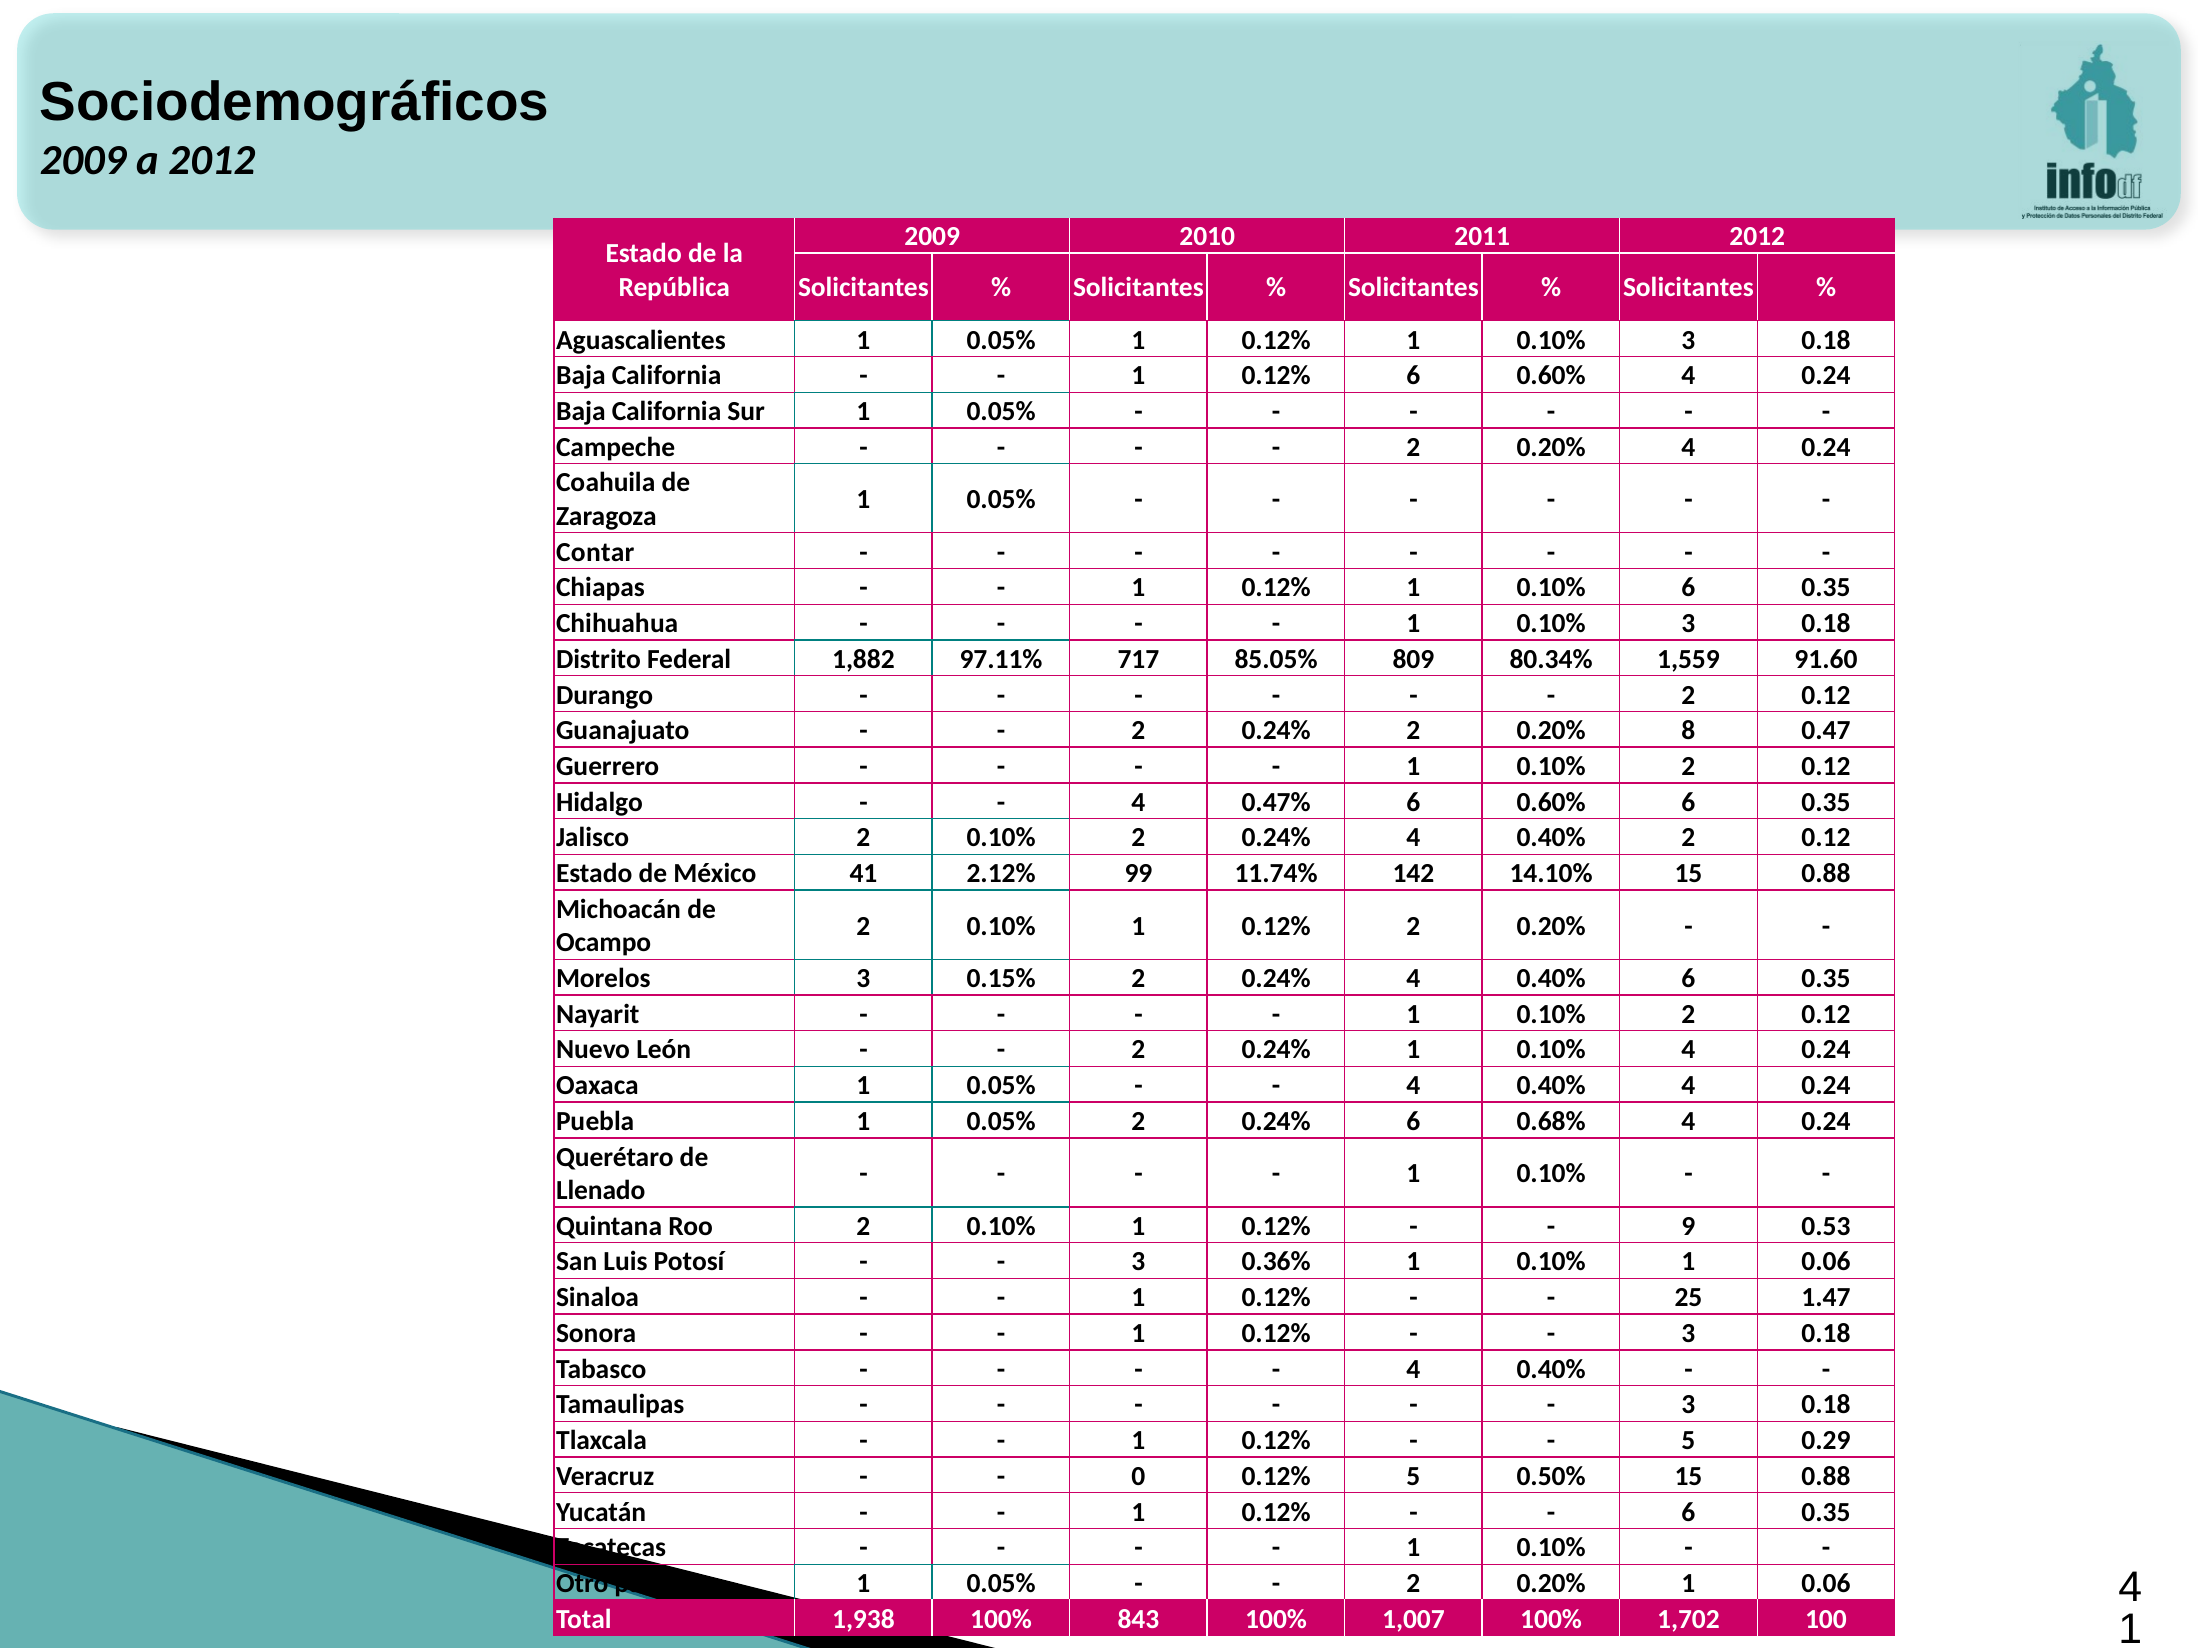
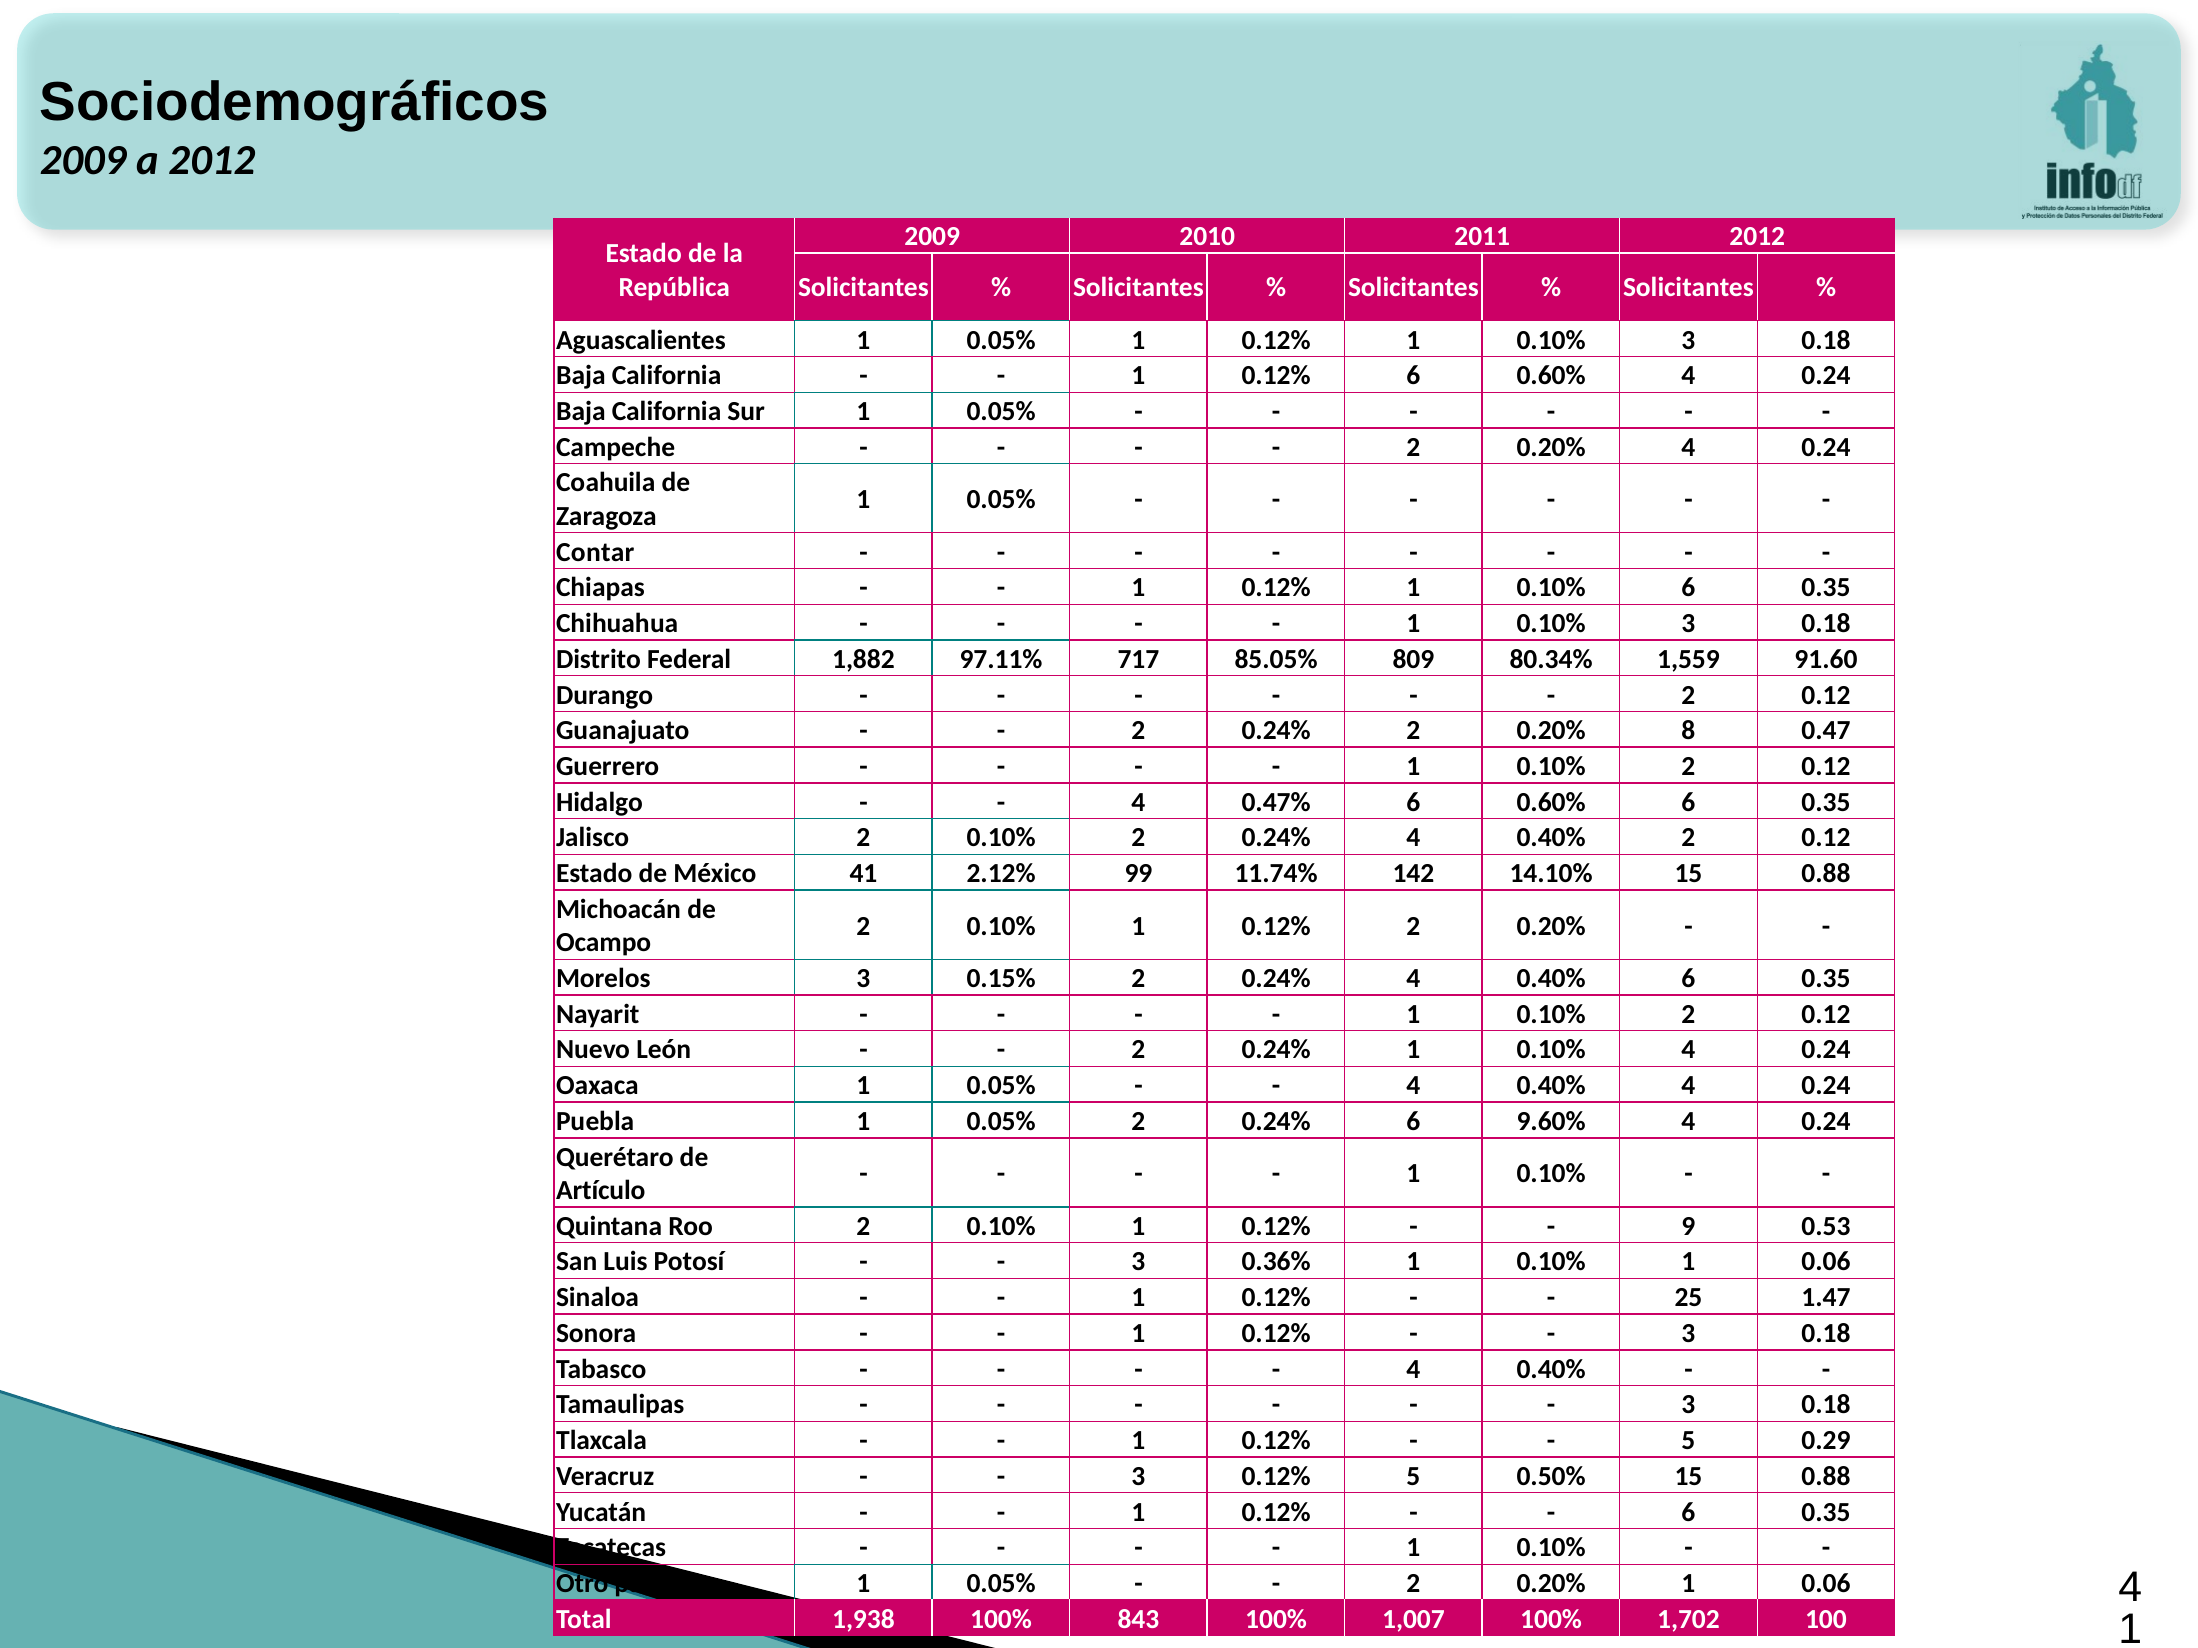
0.68%: 0.68% -> 9.60% (1551, 1122)
Llenado: Llenado -> Artículo (601, 1191)
0: 0 -> 3 (1138, 1477)
